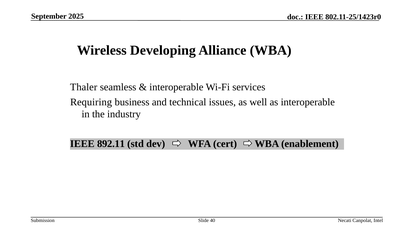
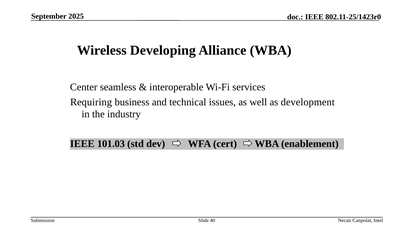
Thaler: Thaler -> Center (84, 87)
as interoperable: interoperable -> development (308, 102)
892.11: 892.11 -> 101.03 (111, 144)
